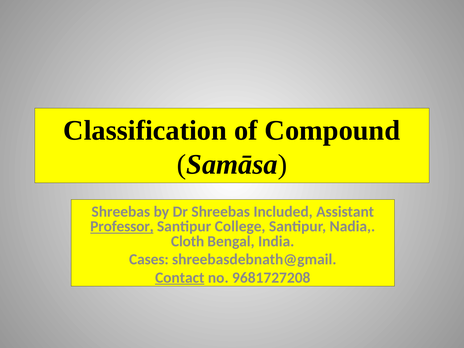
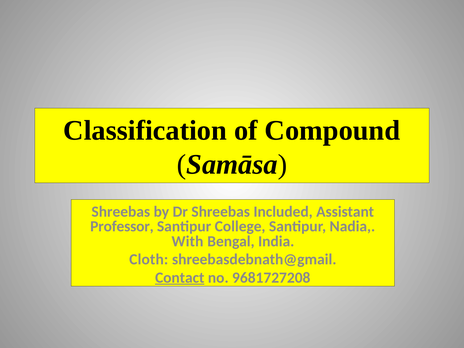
Professor underline: present -> none (122, 226)
Cloth: Cloth -> With (187, 241)
Cases: Cases -> Cloth (149, 259)
